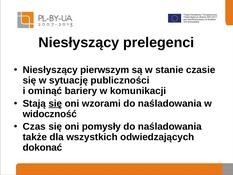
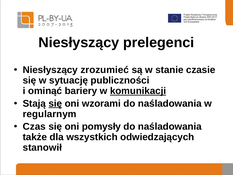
pierwszym: pierwszym -> zrozumieć (105, 70)
komunikacji underline: none -> present (138, 91)
widoczność: widoczność -> regularnym (50, 114)
dokonać: dokonać -> stanowił (42, 147)
